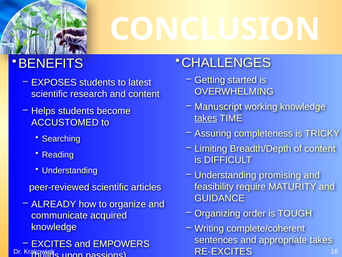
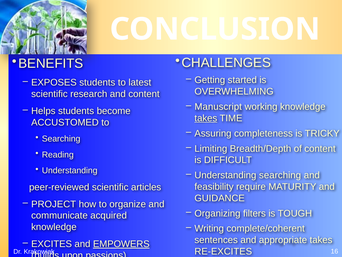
Understanding promising: promising -> searching (280, 175)
ALREADY: ALREADY -> PROJECT (54, 204)
order: order -> filters (254, 213)
EMPOWERS underline: none -> present (121, 244)
